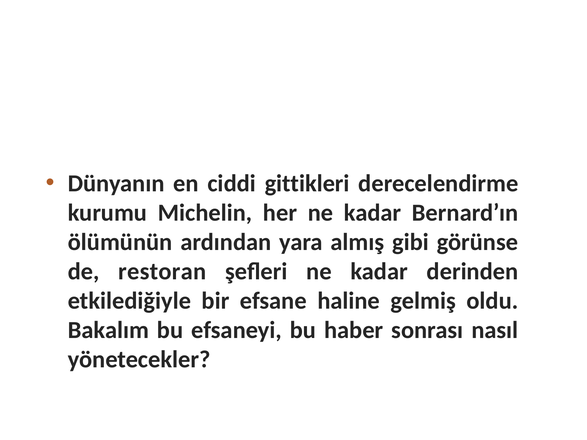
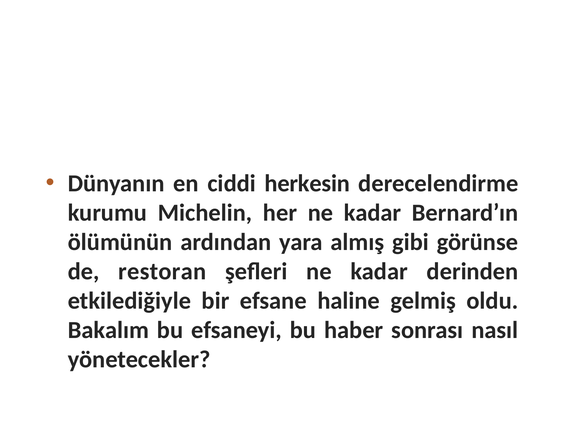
gittikleri: gittikleri -> herkesin (307, 183)
